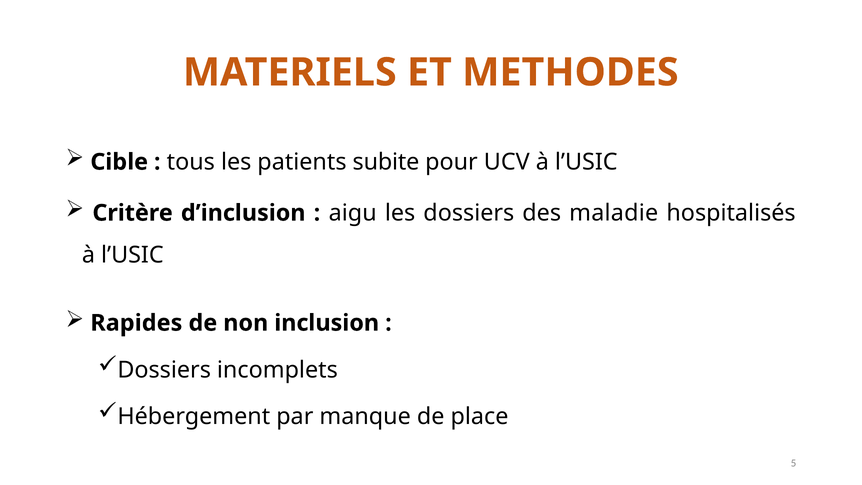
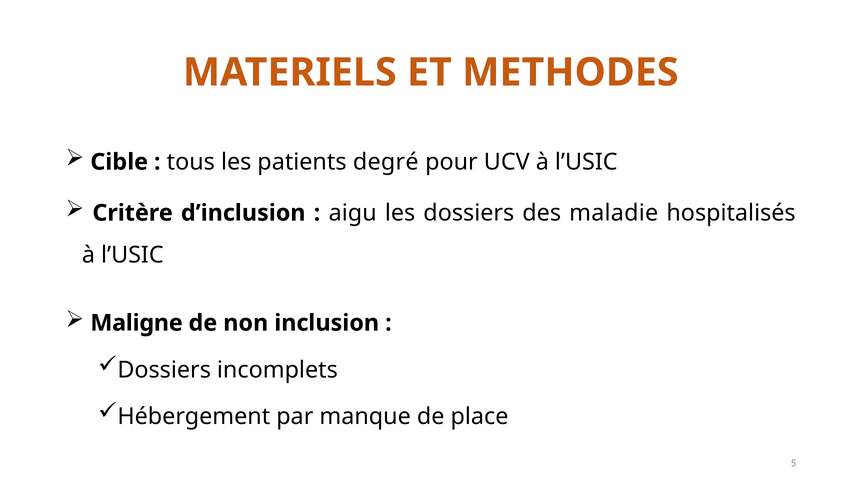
subite: subite -> degré (386, 162)
Rapides: Rapides -> Maligne (137, 323)
